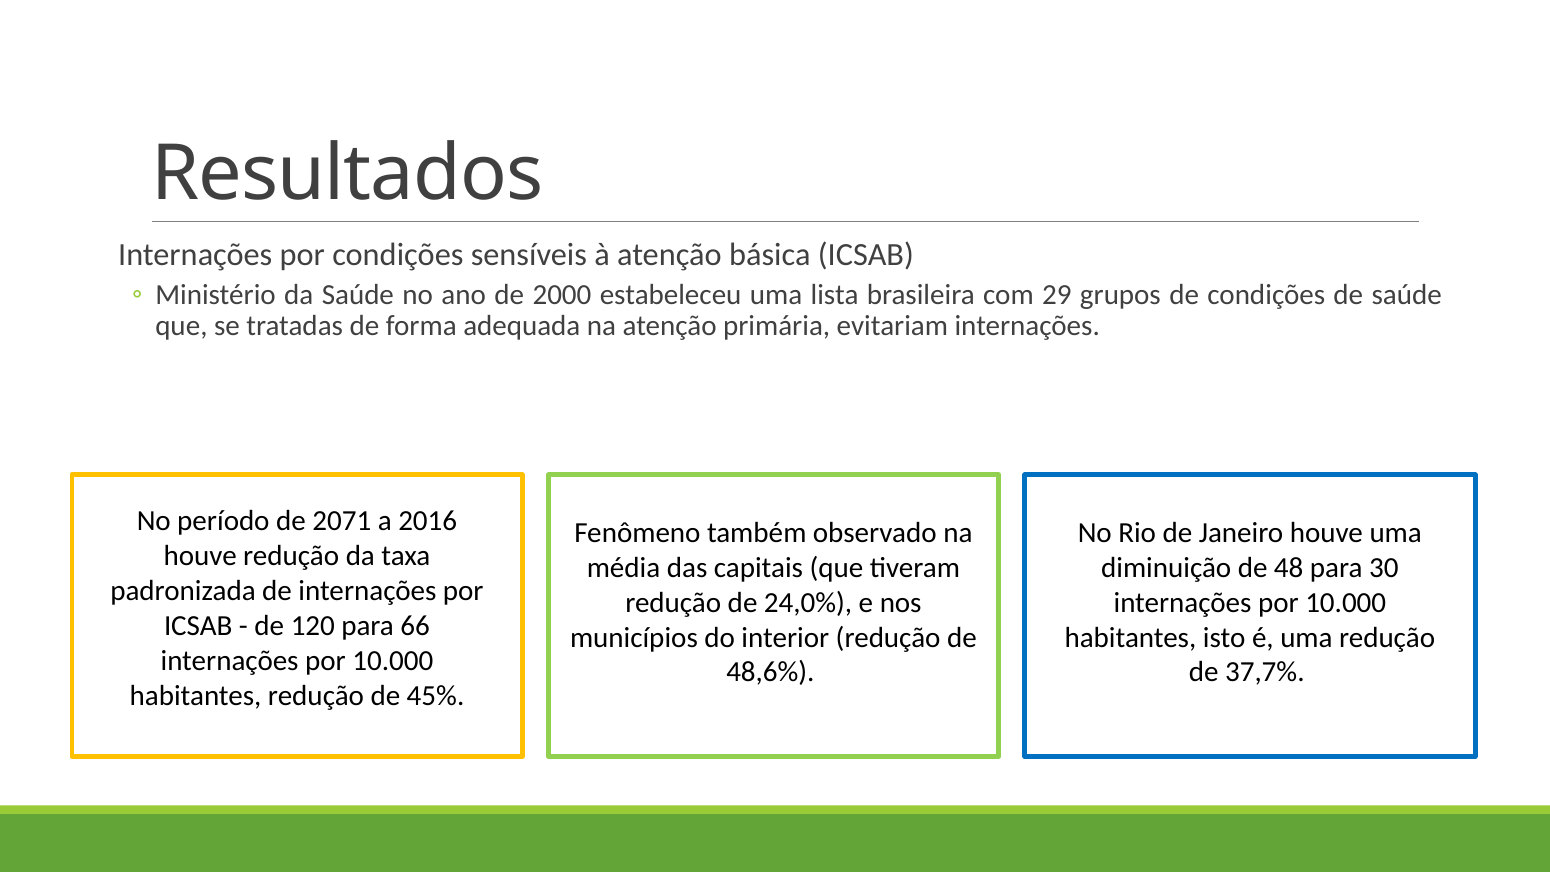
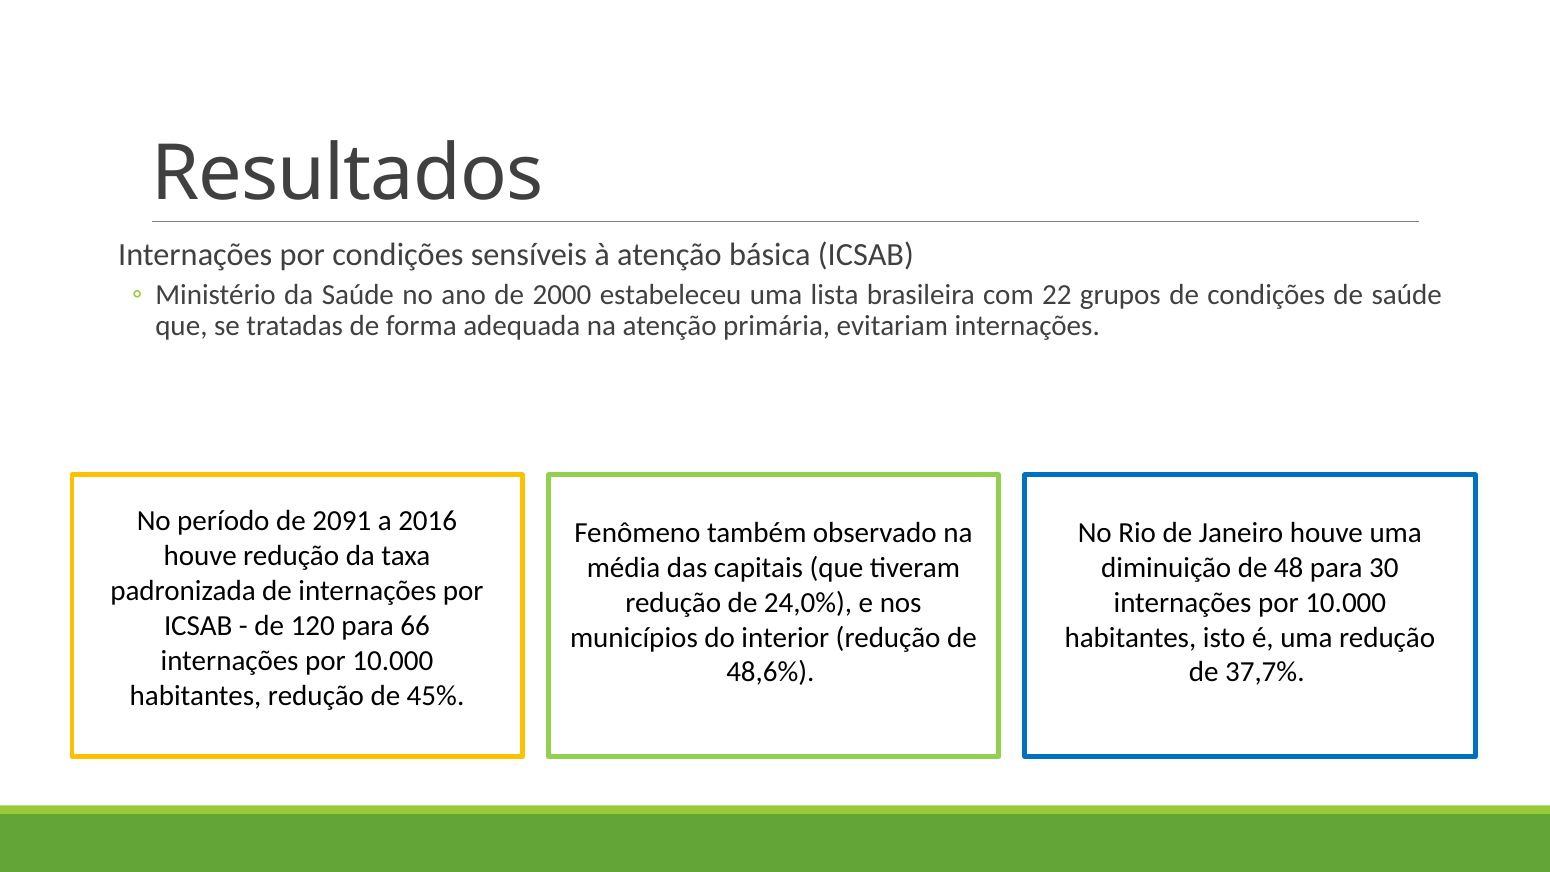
29: 29 -> 22 (1057, 295)
2071: 2071 -> 2091 (342, 521)
